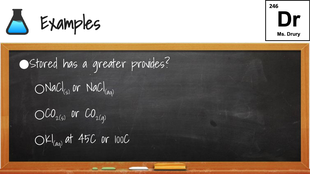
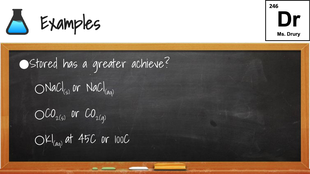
provides: provides -> achieve (151, 64)
